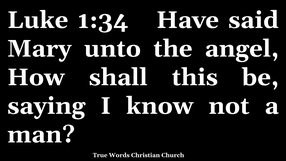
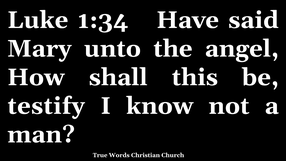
saying: saying -> testify (46, 106)
